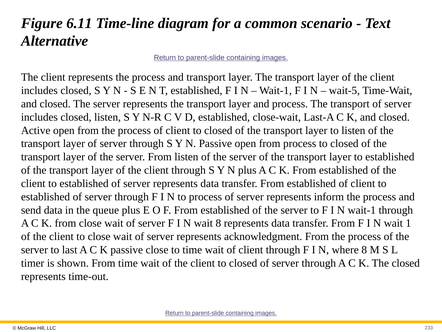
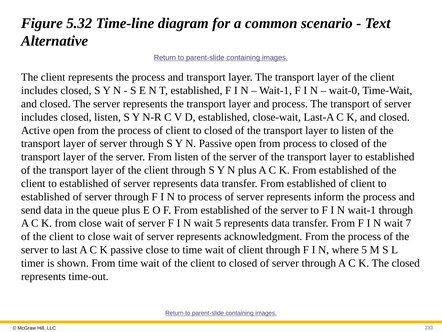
6.11: 6.11 -> 5.32 (79, 23)
wait-5: wait-5 -> wait-0 (344, 90)
wait 8: 8 -> 5 (218, 223)
1: 1 -> 7 (408, 223)
where 8: 8 -> 5 (364, 250)
